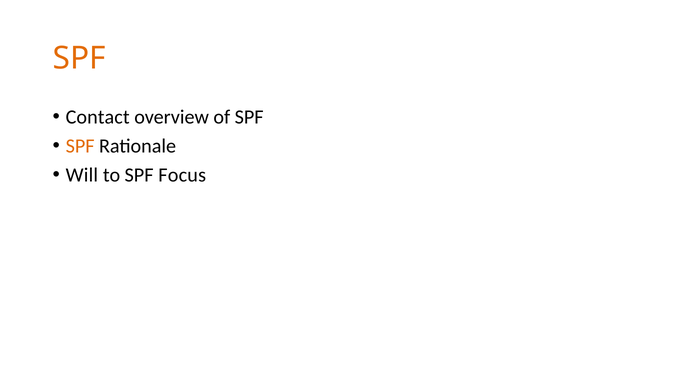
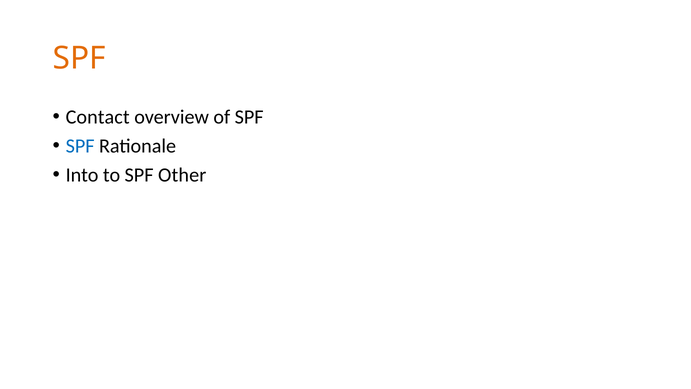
SPF colour: orange -> blue (80, 146)
Will: Will -> Into (82, 175)
Focus: Focus -> Other (182, 175)
